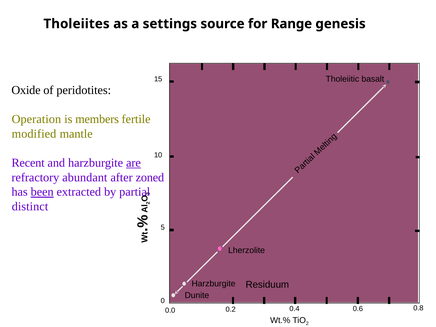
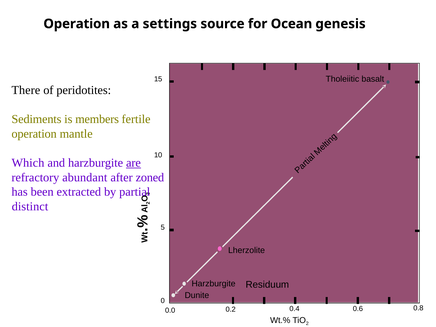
Tholeiites: Tholeiites -> Operation (77, 24)
Range: Range -> Ocean (291, 24)
Oxide: Oxide -> There (26, 90)
Operation: Operation -> Sediments (36, 119)
modified: modified -> operation (34, 134)
Recent: Recent -> Which (28, 163)
been underline: present -> none (42, 192)
